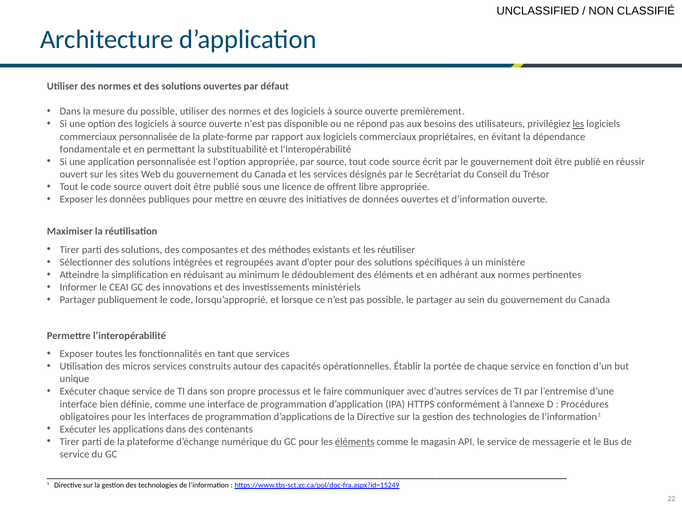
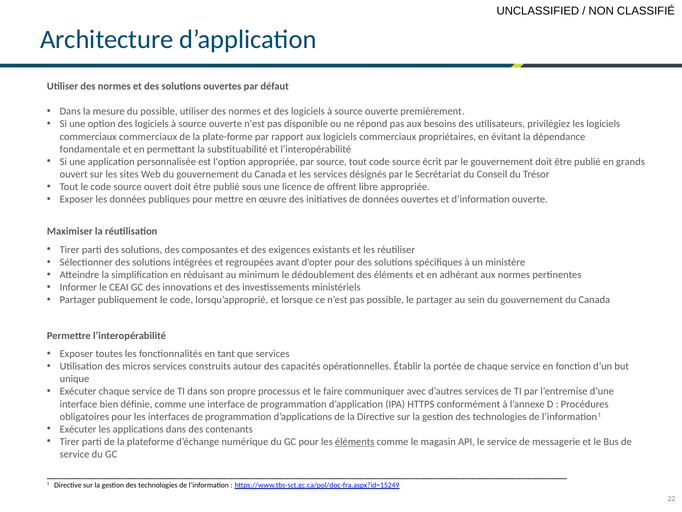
les underline: present -> none (578, 124)
commerciaux personnalisée: personnalisée -> commerciaux (148, 136)
réussir: réussir -> grands (630, 161)
méthodes: méthodes -> exigences (289, 249)
